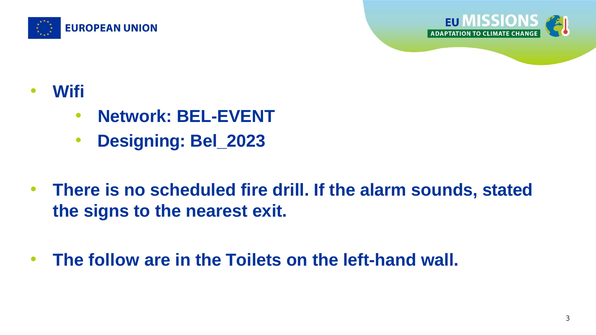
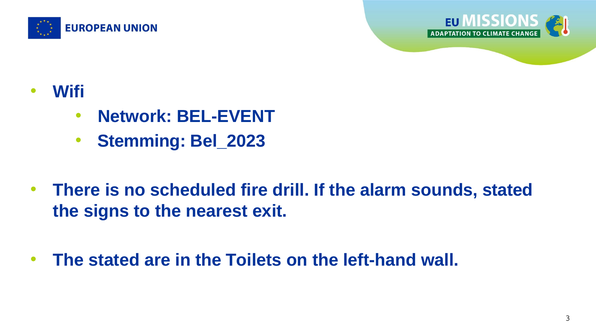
Designing: Designing -> Stemming (142, 141)
The follow: follow -> stated (114, 260)
